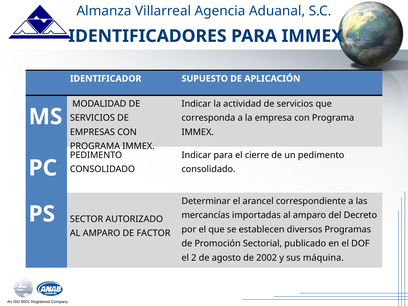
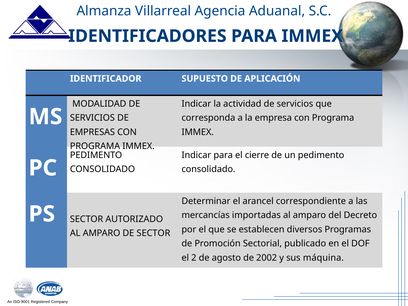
DE FACTOR: FACTOR -> SECTOR (153, 233)
